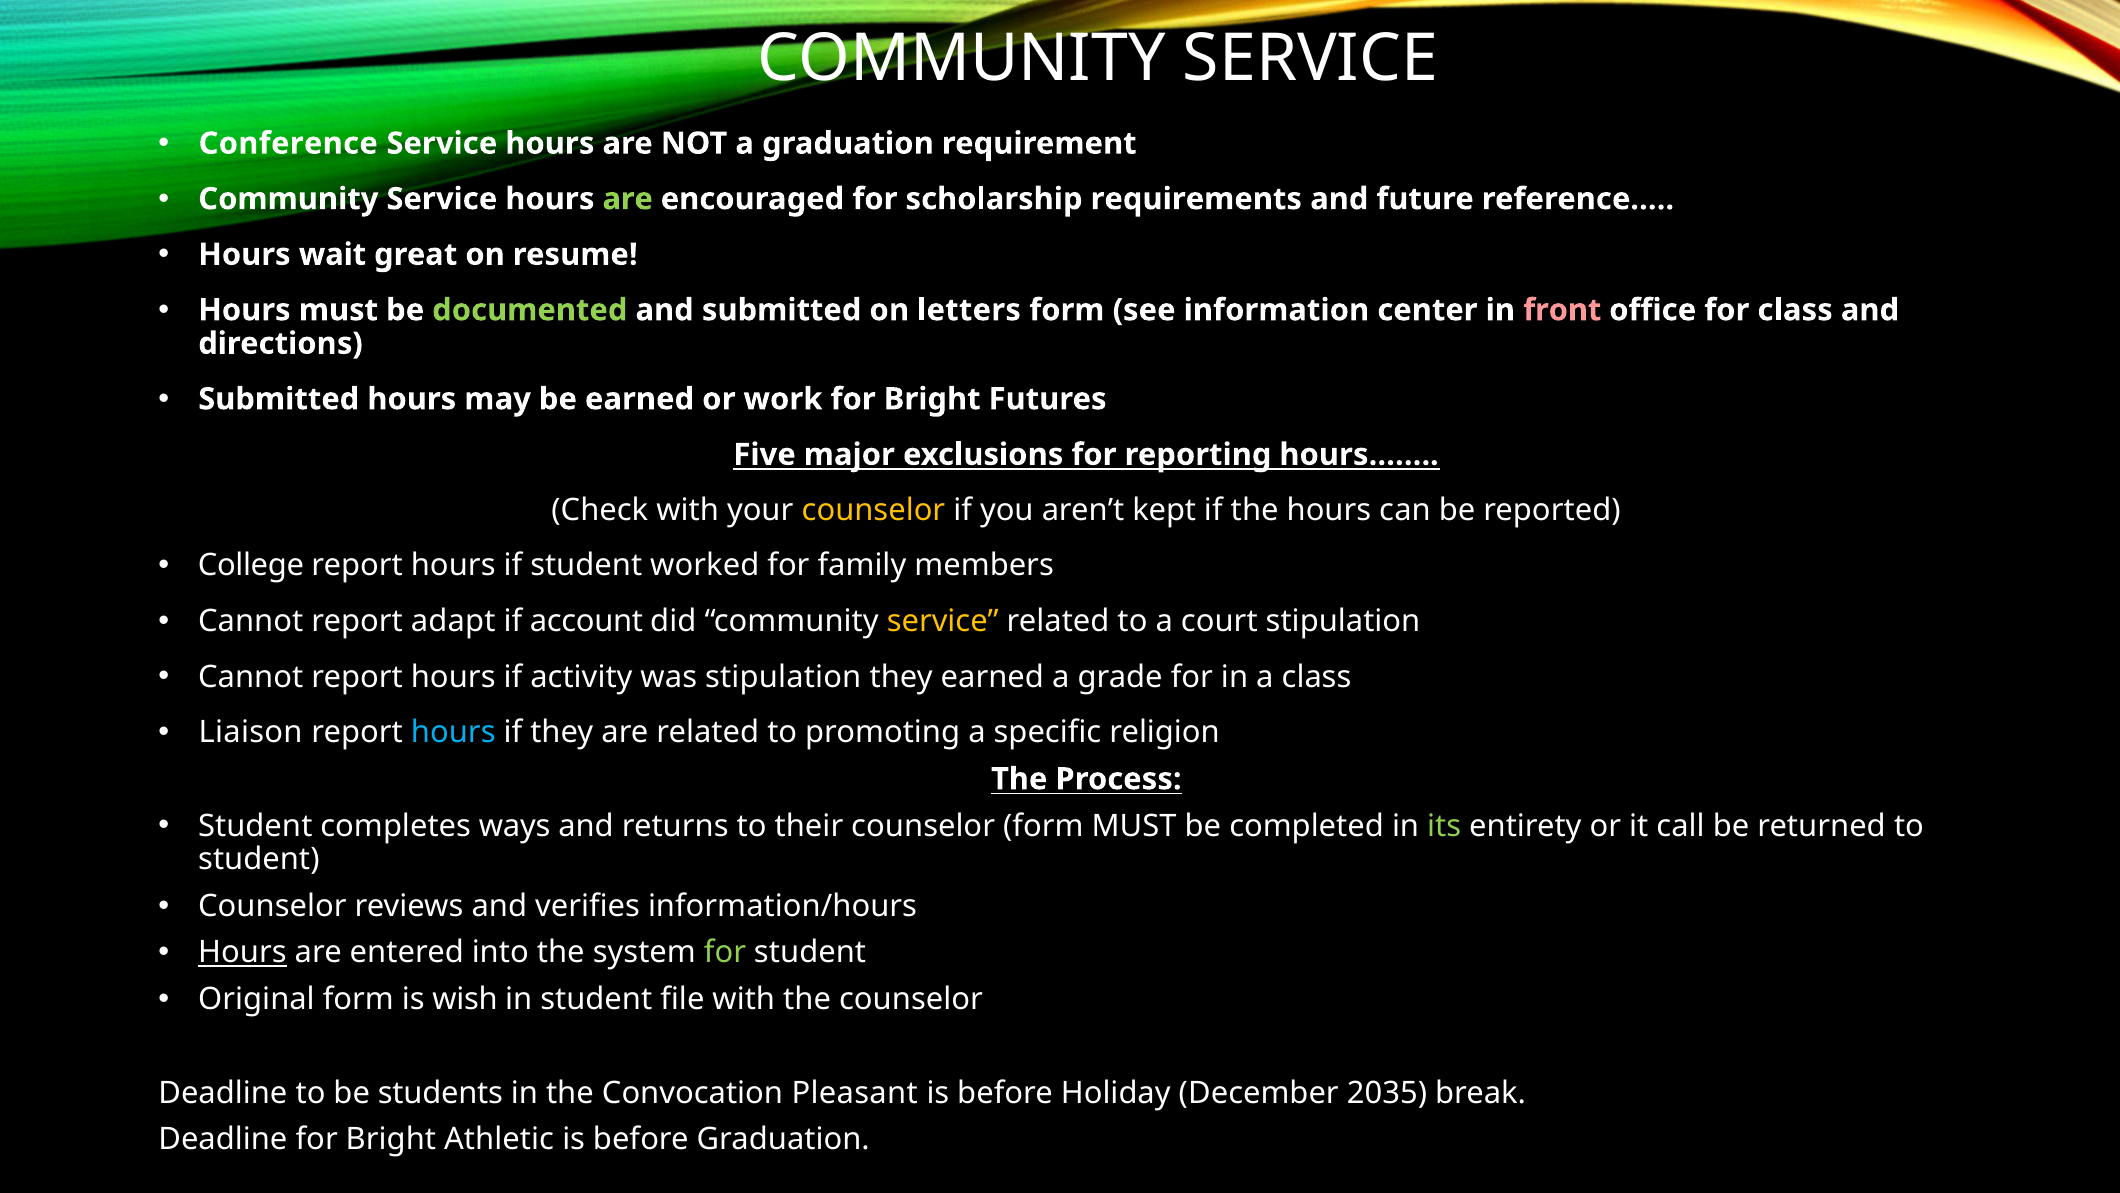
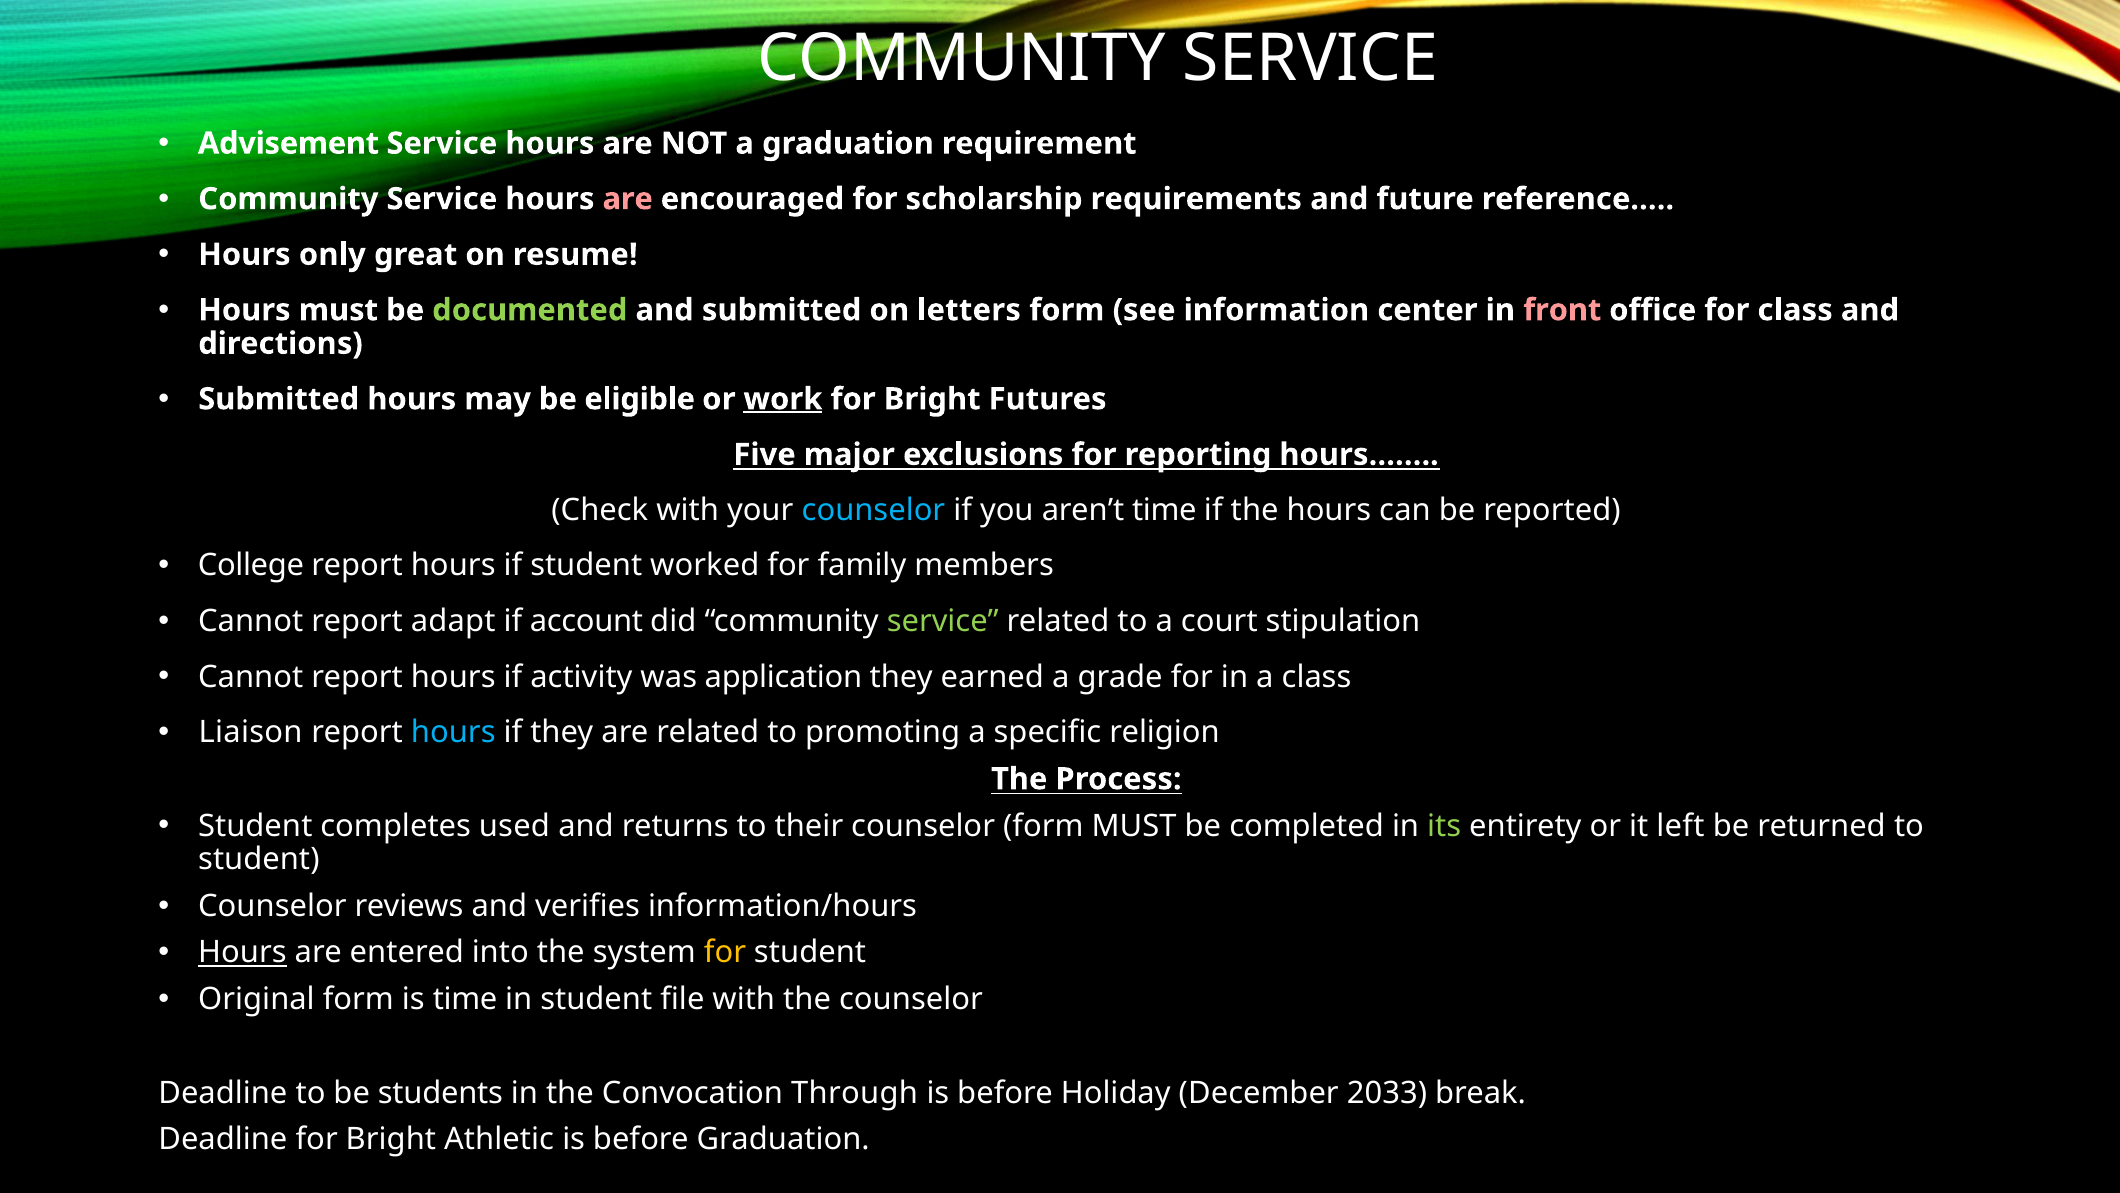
Conference: Conference -> Advisement (288, 143)
are colour: light green -> pink (628, 199)
wait: wait -> only (332, 254)
be earned: earned -> eligible (640, 399)
work underline: none -> present (783, 399)
counselor colour: yellow -> light blue (873, 510)
aren’t kept: kept -> time (1164, 510)
service colour: yellow -> light green (943, 621)
was stipulation: stipulation -> application (783, 677)
ways: ways -> used (514, 825)
call: call -> left (1680, 825)
for colour: light green -> yellow (725, 952)
is wish: wish -> time (465, 999)
Pleasant: Pleasant -> Through (855, 1092)
2035: 2035 -> 2033 (1387, 1092)
